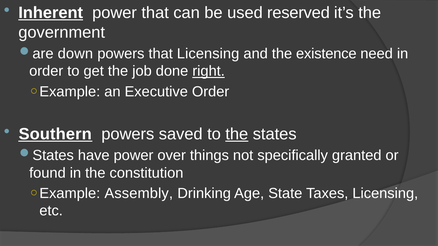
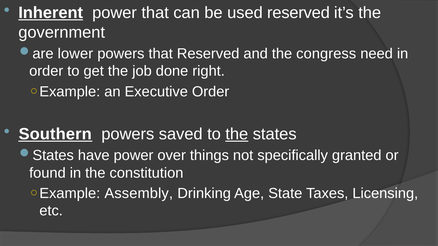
down: down -> lower (75, 54)
that Licensing: Licensing -> Reserved (208, 54)
existence: existence -> congress (326, 54)
right underline: present -> none (209, 71)
